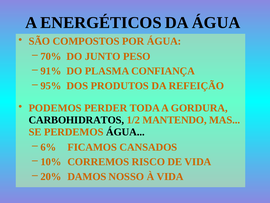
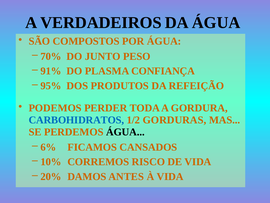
ENERGÉTICOS: ENERGÉTICOS -> VERDADEIROS (101, 23)
CARBOHIDRATOS colour: black -> blue (76, 120)
MANTENDO: MANTENDO -> GORDURAS (174, 120)
NOSSO: NOSSO -> ANTES (126, 176)
